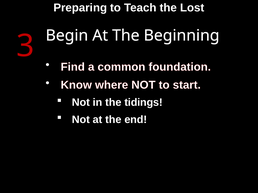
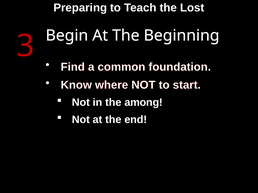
tidings: tidings -> among (144, 103)
